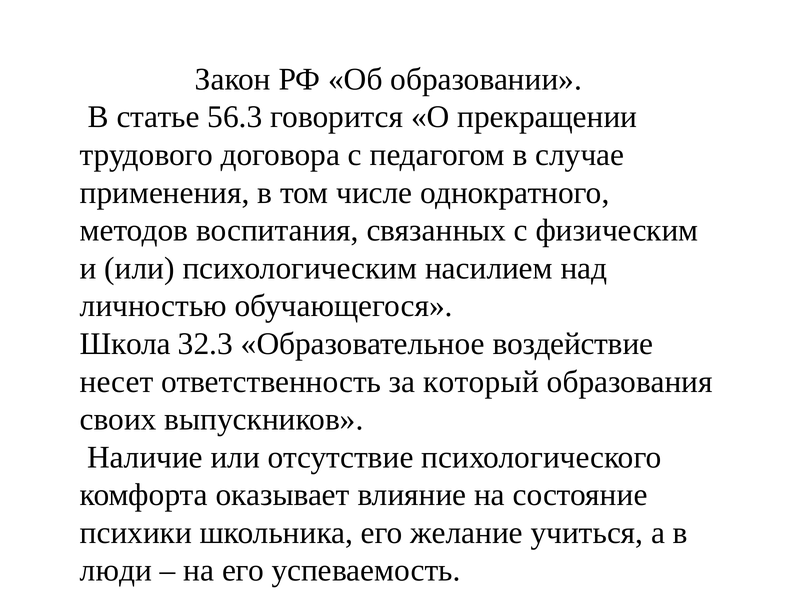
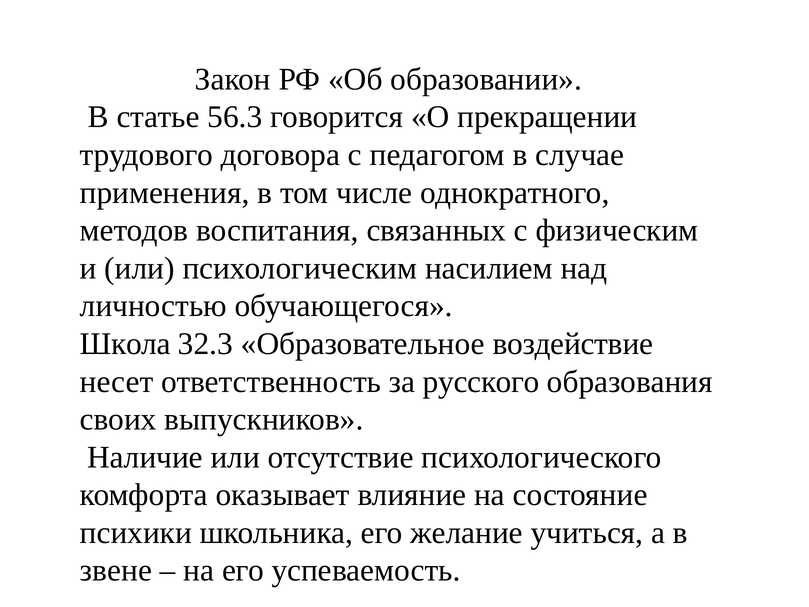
который: который -> русского (481, 381)
люди: люди -> звене (116, 570)
